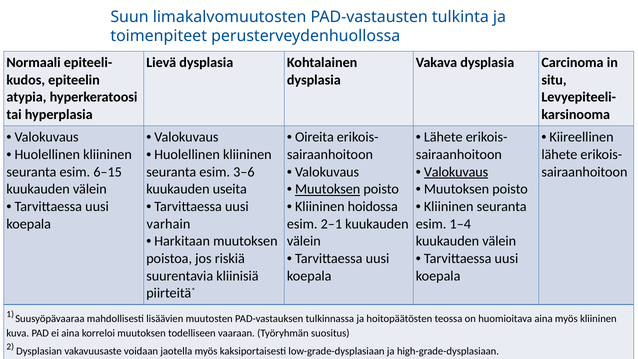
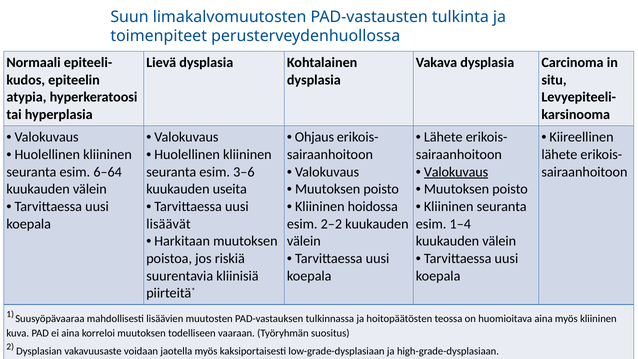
Oireita: Oireita -> Ohjaus (314, 137)
6–15: 6–15 -> 6–64 (108, 172)
Muutoksen underline: present -> none (328, 189)
varhain: varhain -> lisäävät (169, 224)
2–1: 2–1 -> 2–2 (331, 224)
